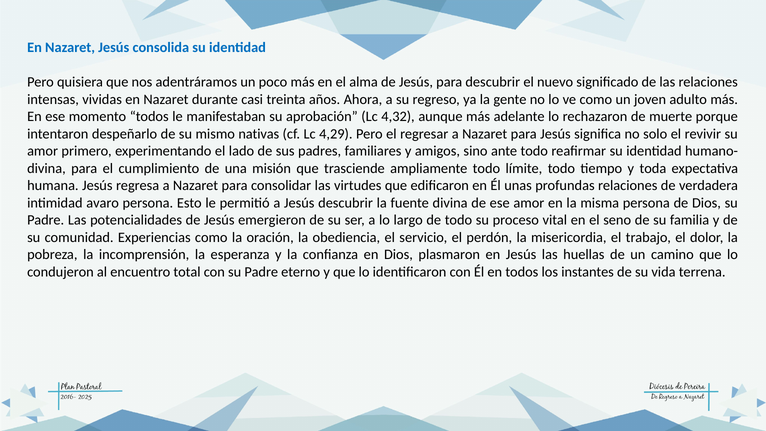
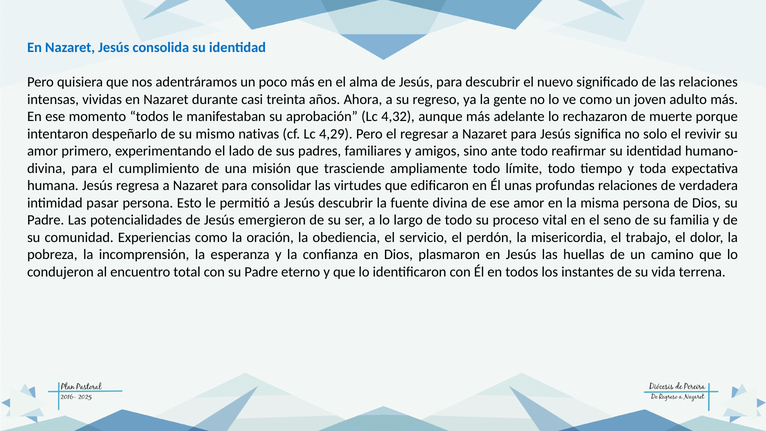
avaro: avaro -> pasar (103, 203)
